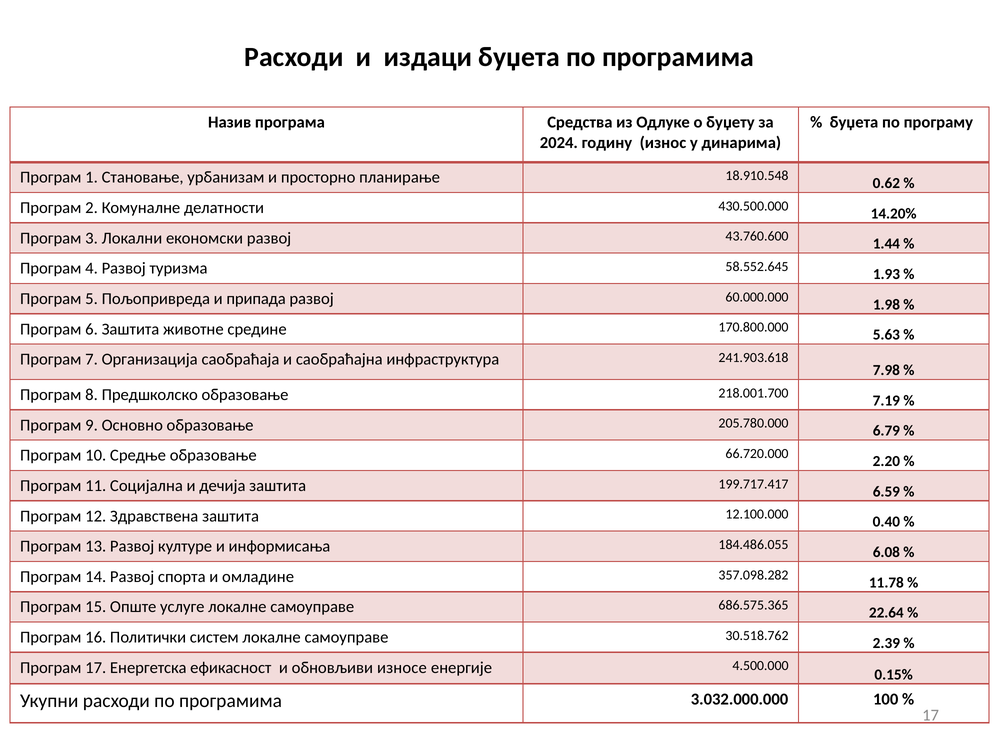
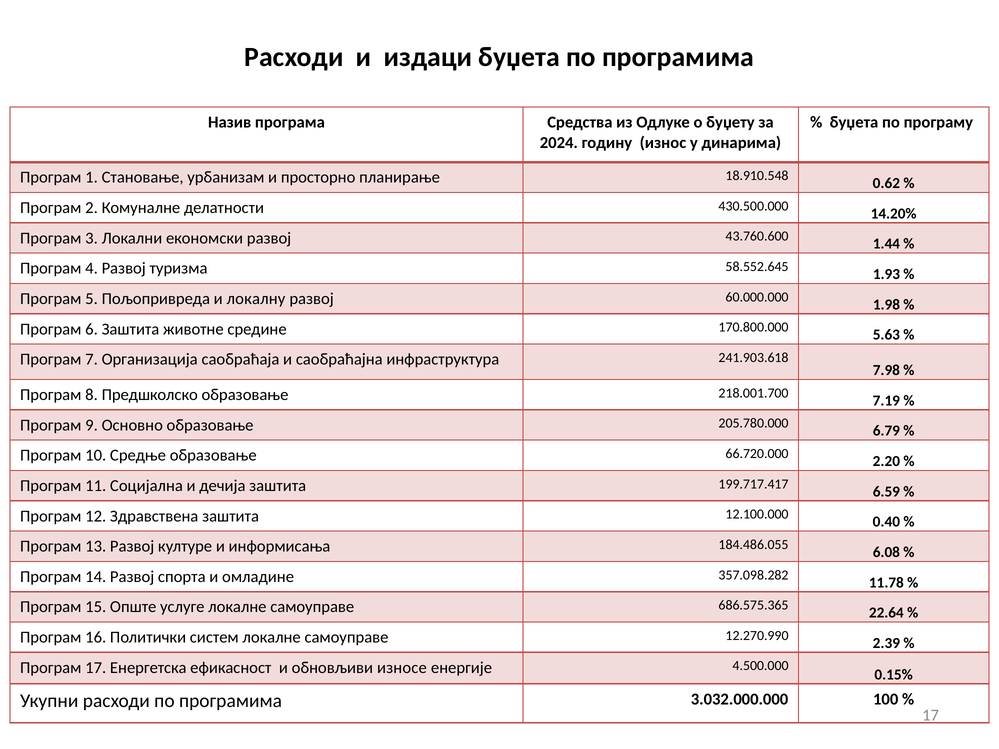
припада: припада -> локалну (256, 299)
30.518.762: 30.518.762 -> 12.270.990 (757, 636)
